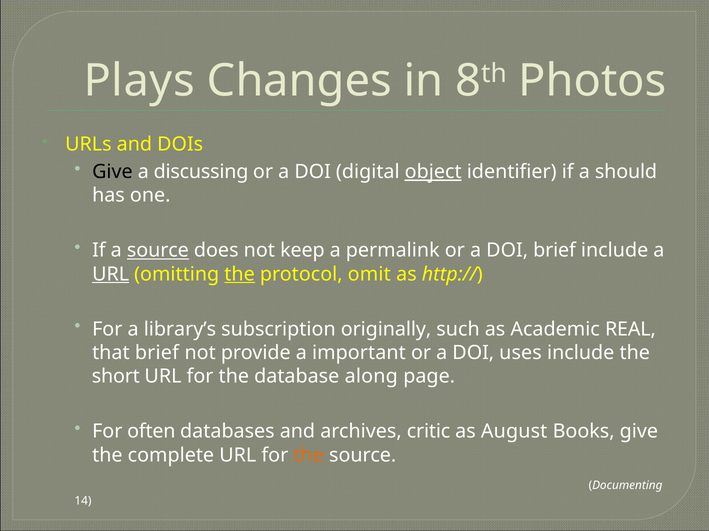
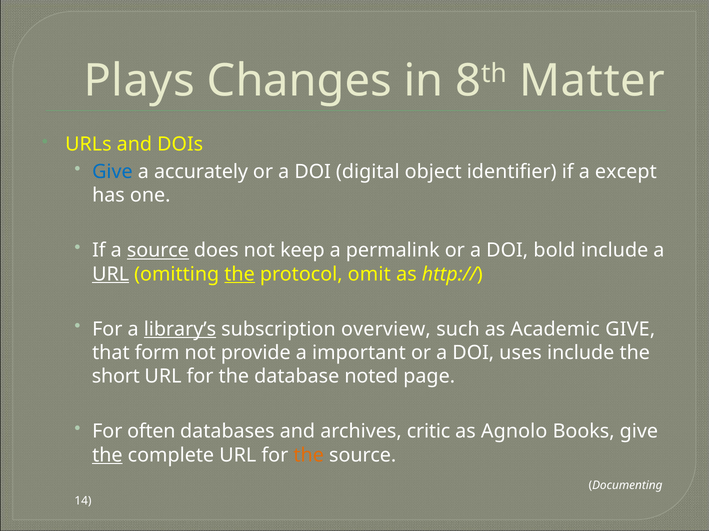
Photos: Photos -> Matter (592, 81)
Give colour: black -> blue (112, 172)
discussing: discussing -> accurately (201, 172)
object underline: present -> none (433, 172)
should: should -> except (626, 172)
DOI brief: brief -> bold (554, 251)
library’s underline: none -> present (180, 330)
originally: originally -> overview (386, 330)
Academic REAL: REAL -> GIVE (630, 330)
that brief: brief -> form (157, 353)
along: along -> noted (371, 377)
August: August -> Agnolo (514, 432)
the underline: none -> present (107, 456)
